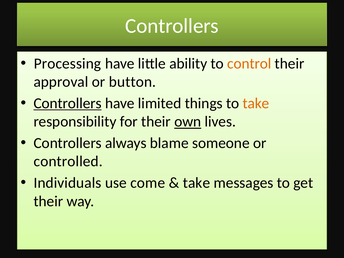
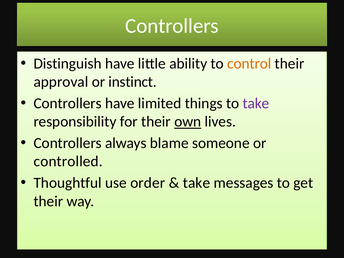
Processing: Processing -> Distinguish (68, 64)
button: button -> instinct (133, 82)
Controllers underline: present -> none (68, 103)
take colour: orange -> purple (256, 103)
Individuals: Individuals -> Thoughtful (68, 183)
come: come -> order (148, 183)
